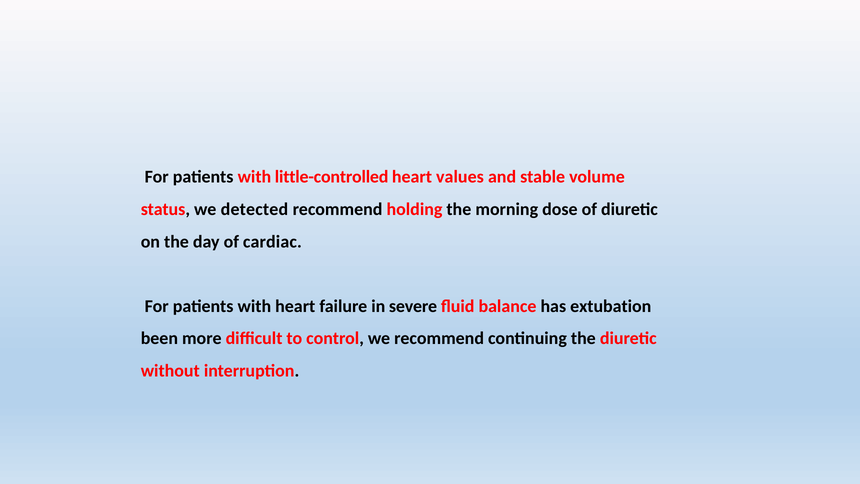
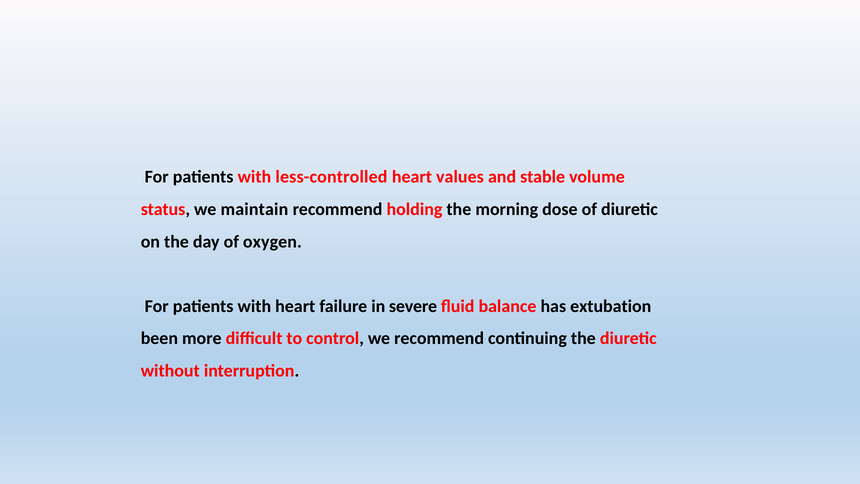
little-controlled: little-controlled -> less-controlled (331, 177)
detected: detected -> maintain (254, 209)
cardiac: cardiac -> oxygen (272, 241)
